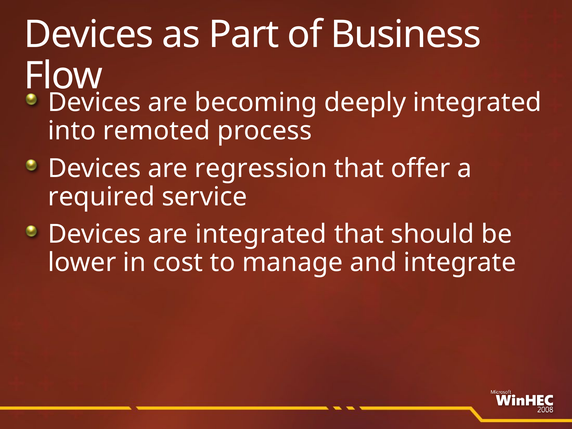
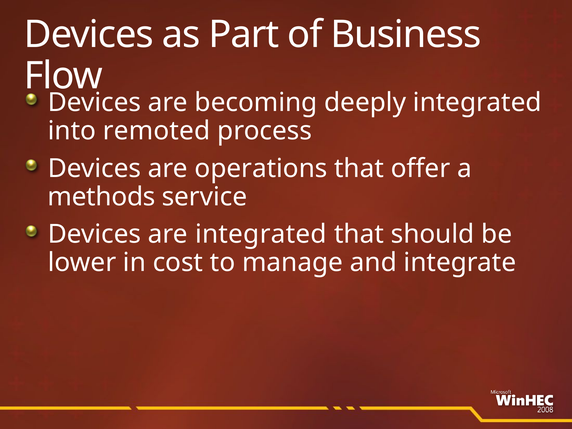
regression: regression -> operations (261, 168)
required: required -> methods (102, 197)
